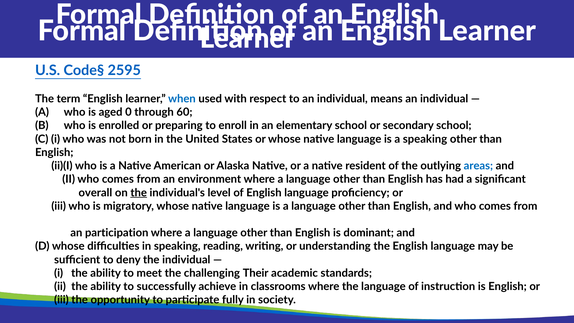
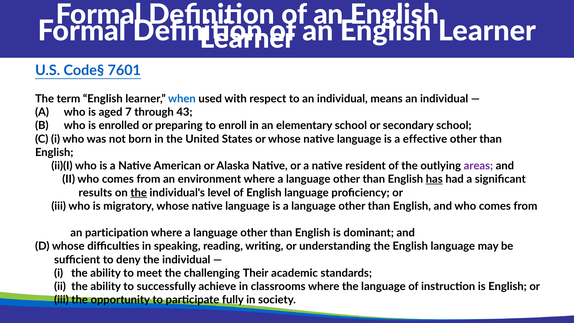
2595: 2595 -> 7601 (124, 70)
0: 0 -> 7 (128, 112)
60: 60 -> 43 (184, 112)
a speaking: speaking -> effective (425, 139)
areas colour: blue -> purple (478, 166)
has underline: none -> present (434, 179)
overall: overall -> results (95, 193)
